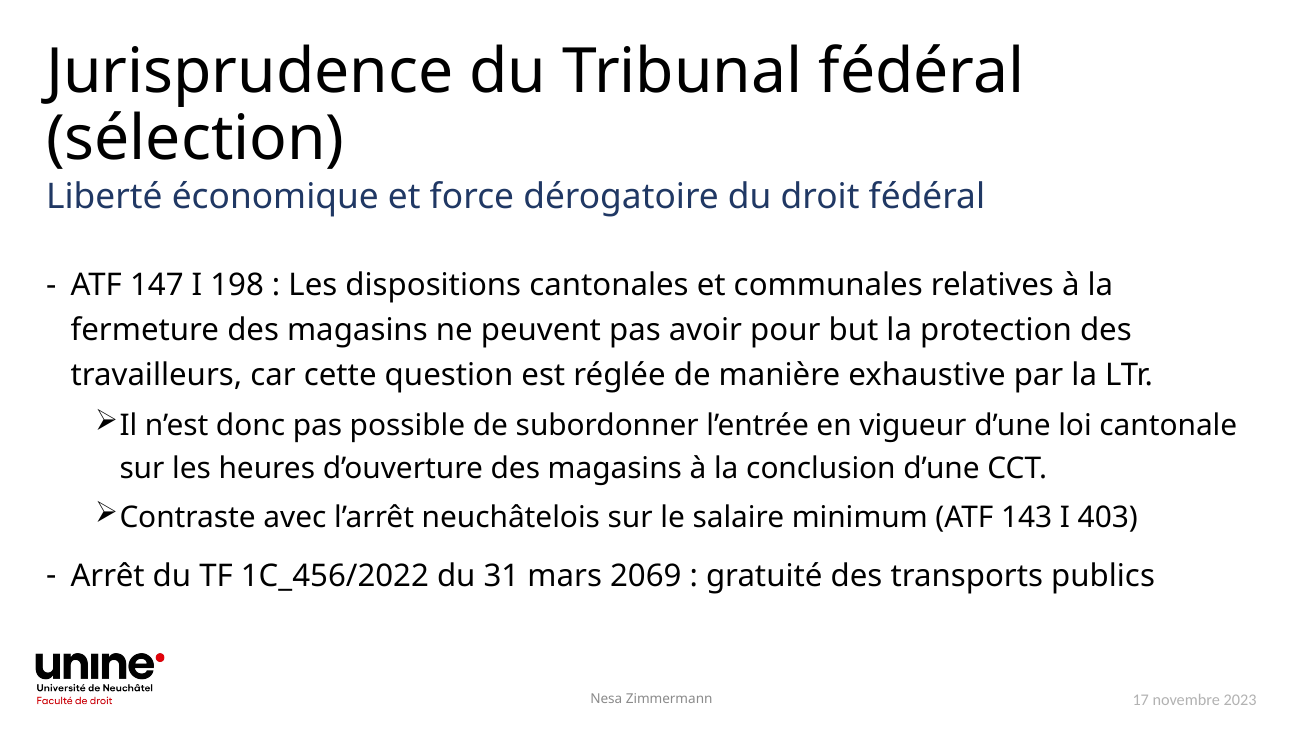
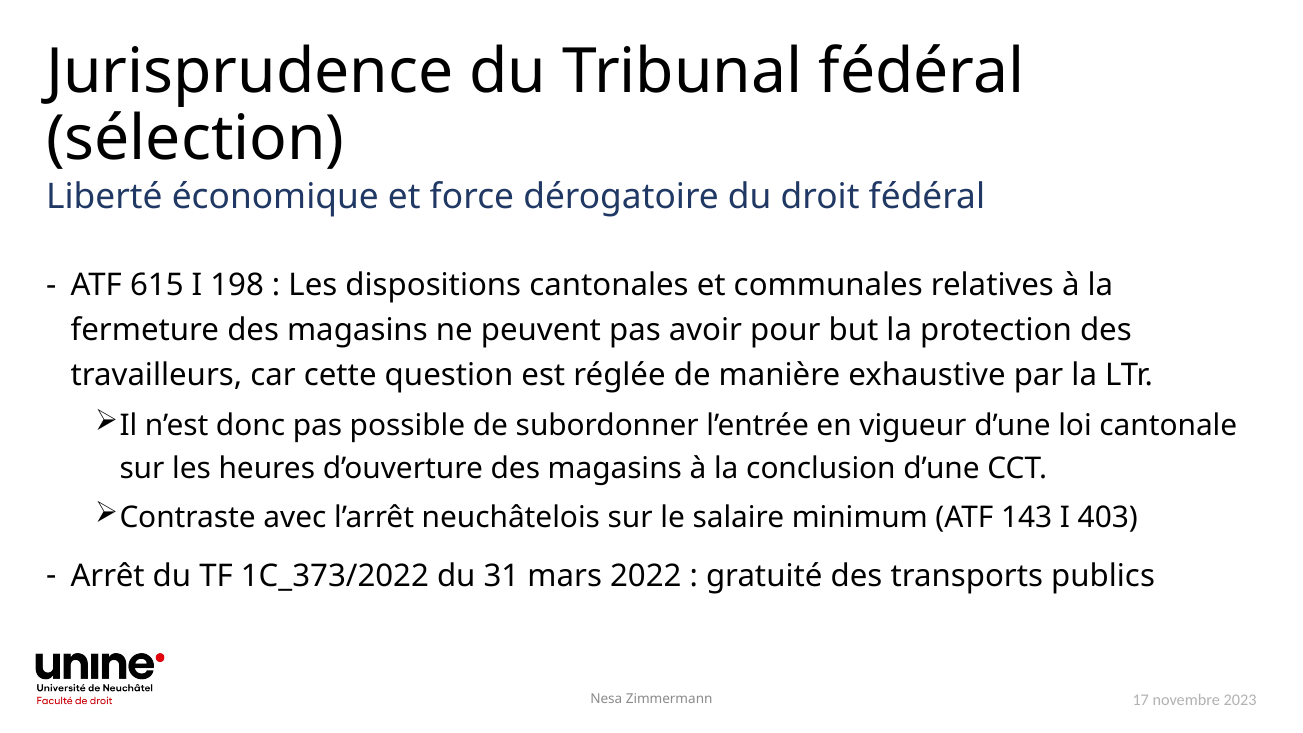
147: 147 -> 615 (157, 285)
1C_456/2022: 1C_456/2022 -> 1C_373/2022 (335, 576)
2069: 2069 -> 2022 (646, 576)
